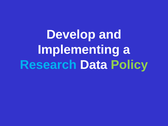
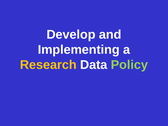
Research colour: light blue -> yellow (48, 65)
